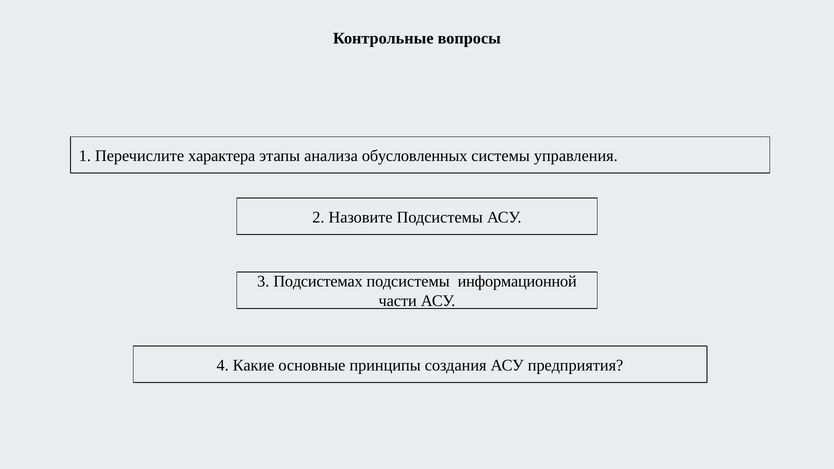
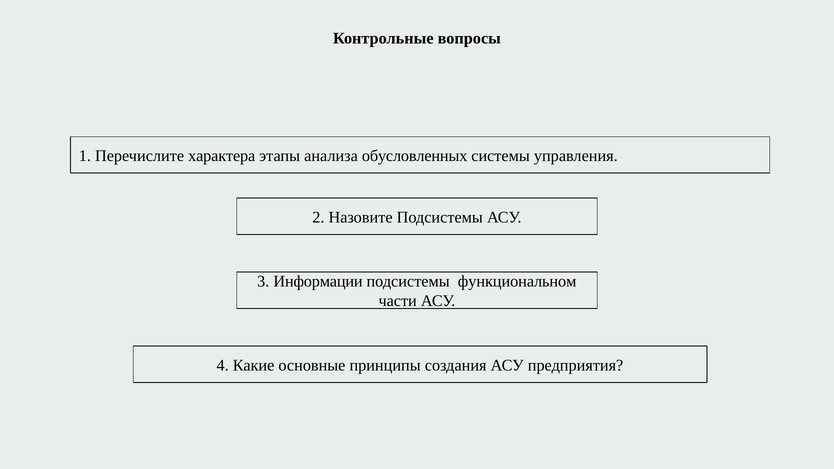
Подсистемах: Подсистемах -> Информации (318, 282)
информационной: информационной -> функциональном (517, 282)
